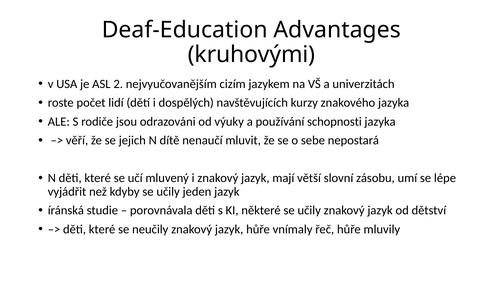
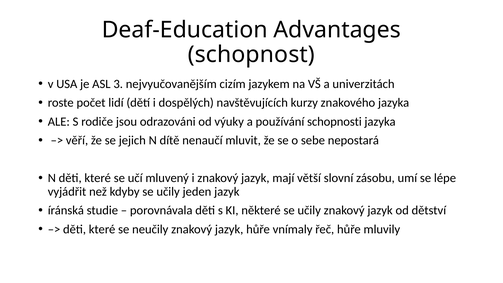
kruhovými: kruhovými -> schopnost (251, 55)
2: 2 -> 3 (118, 84)
